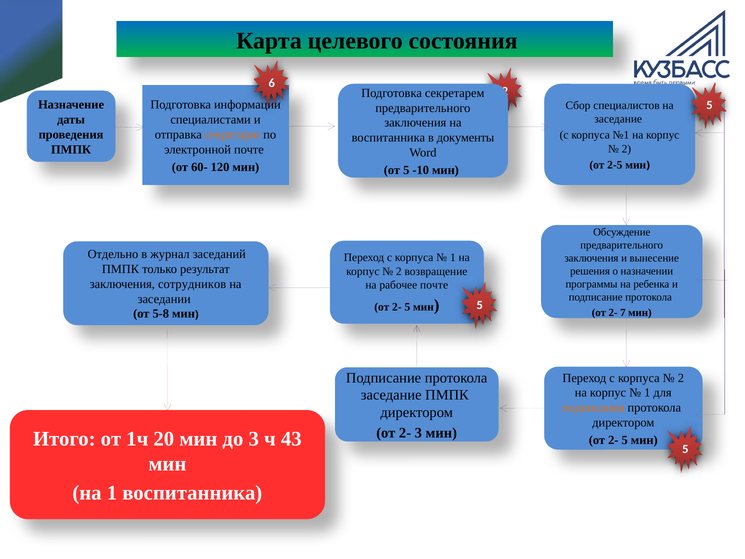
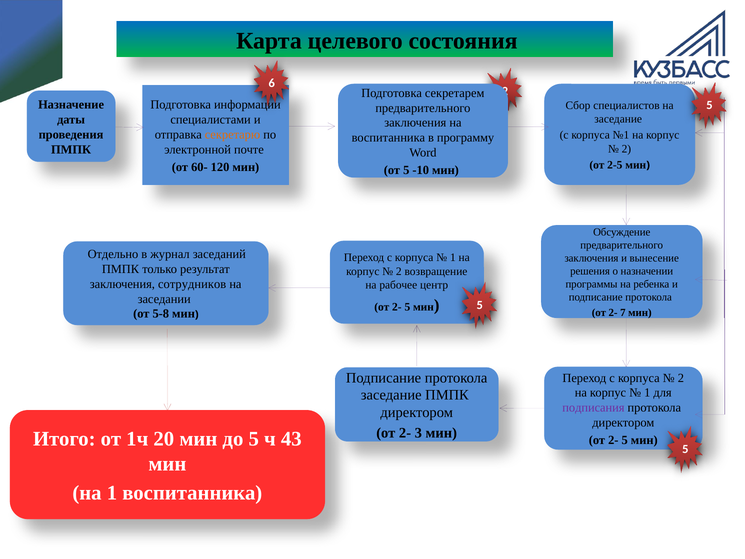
документы: документы -> программу (466, 138)
рабочее почте: почте -> центр (434, 285)
подписания colour: orange -> purple (593, 408)
до 3: 3 -> 5 (254, 439)
